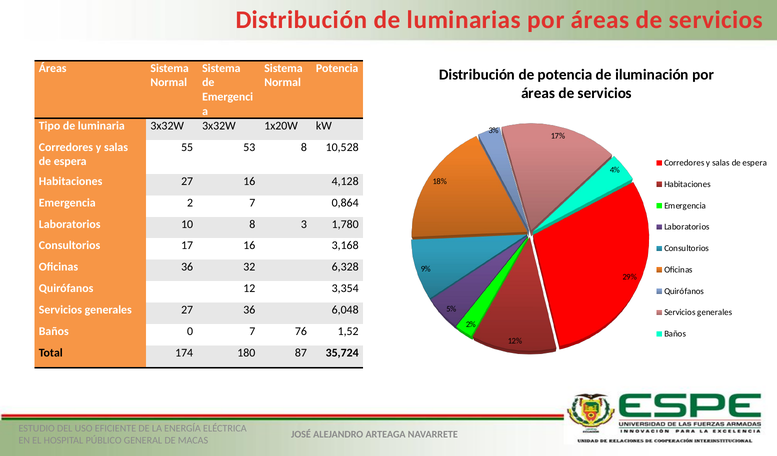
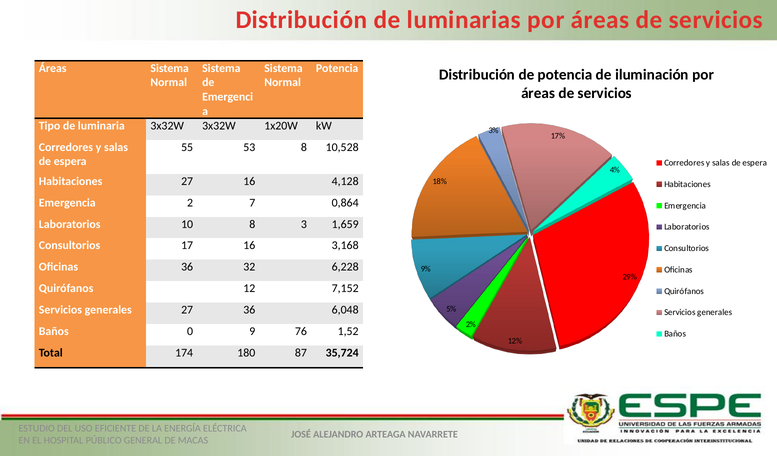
1,780: 1,780 -> 1,659 (345, 224)
6,328: 6,328 -> 6,228 (345, 267)
3,354: 3,354 -> 7,152 (345, 288)
0 7: 7 -> 9 (252, 331)
